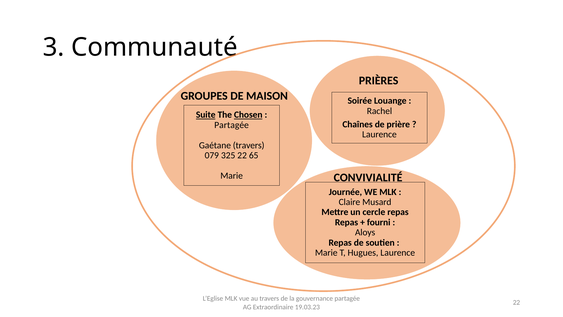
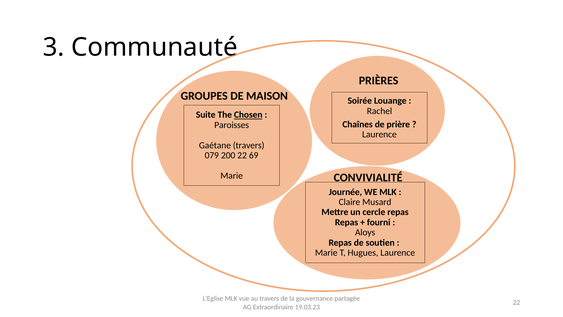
Suite underline: present -> none (206, 115)
Partagée: Partagée -> Paroisses (232, 125)
325: 325 -> 200 (228, 155)
65: 65 -> 69 (254, 155)
